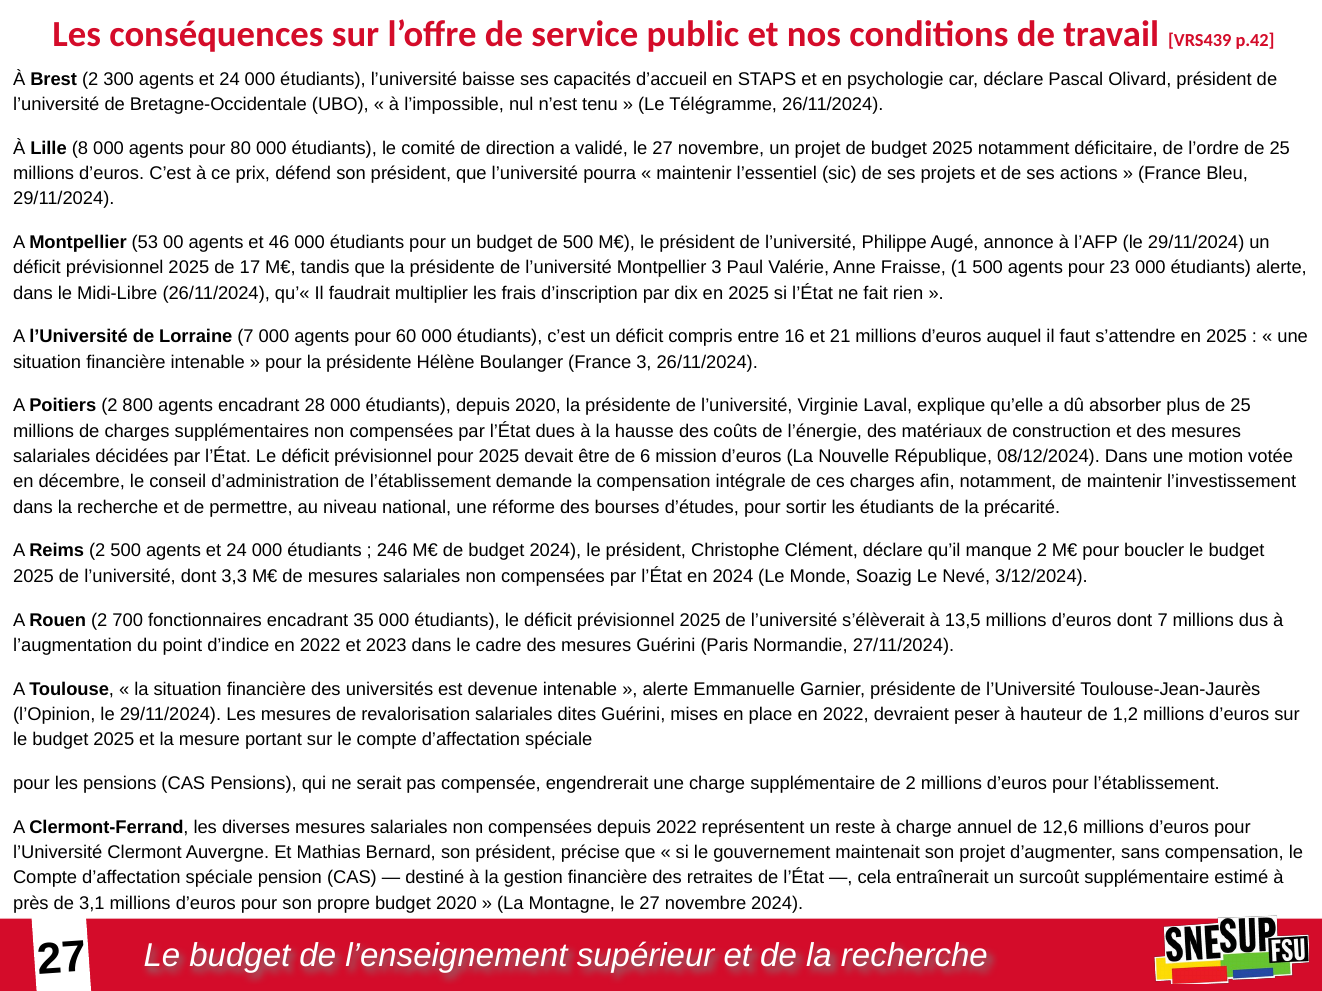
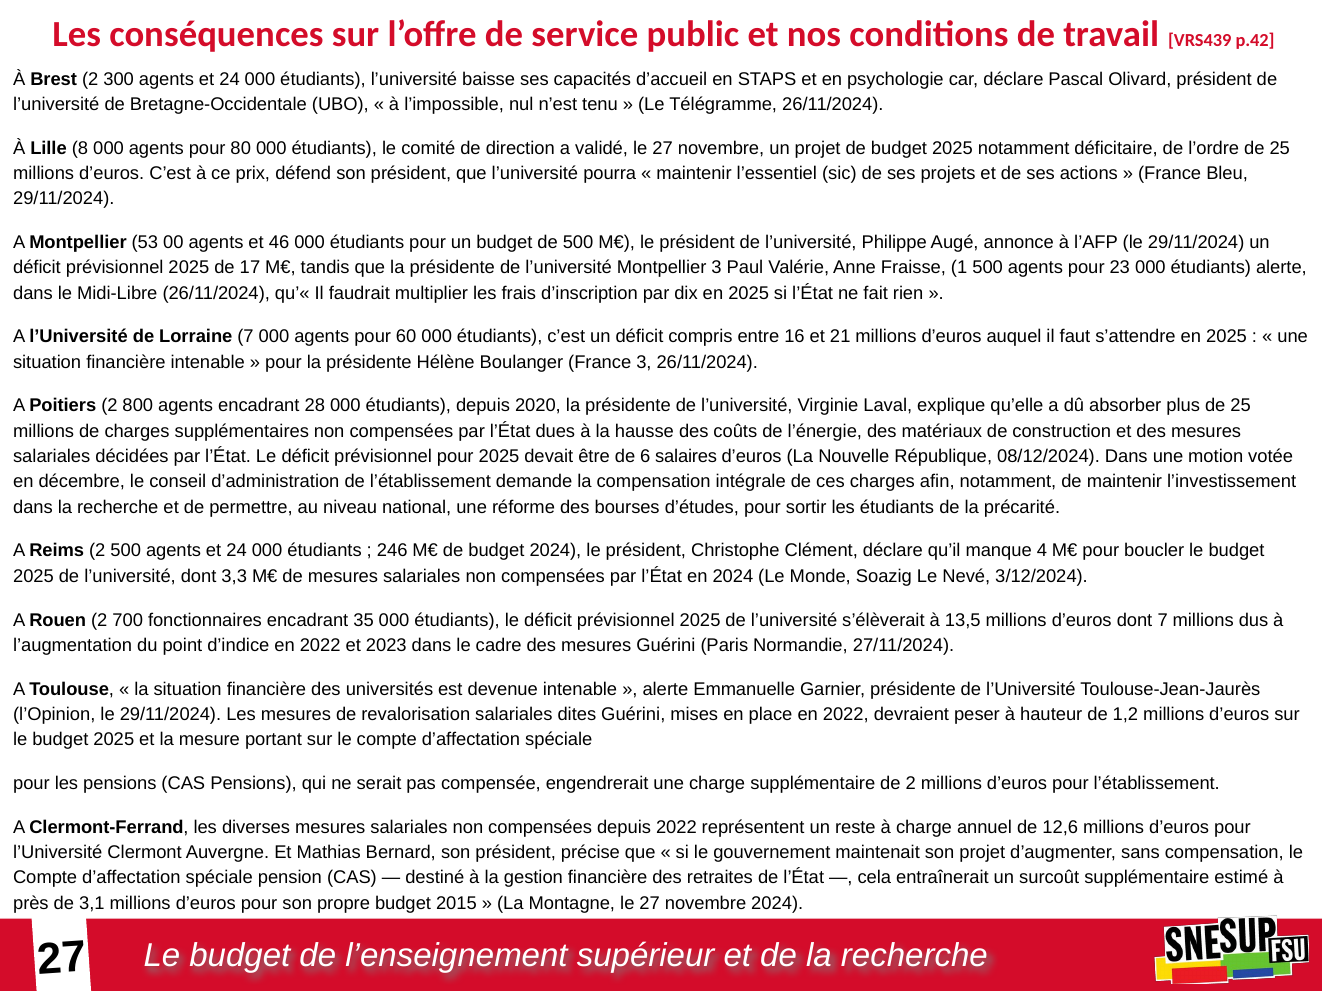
mission: mission -> salaires (686, 457)
manque 2: 2 -> 4 (1042, 551)
budget 2020: 2020 -> 2015 (456, 904)
